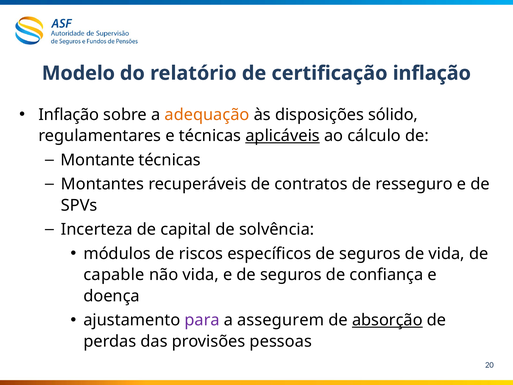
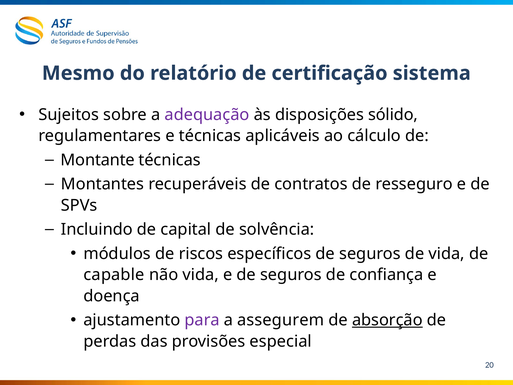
Modelo: Modelo -> Mesmo (78, 73)
certificação inflação: inflação -> sistema (432, 73)
Inflação: Inflação -> Sujeitos (69, 115)
adequação colour: orange -> purple (207, 115)
aplicáveis underline: present -> none (283, 136)
Incerteza: Incerteza -> Incluindo (97, 229)
pessoas: pessoas -> especial (281, 341)
